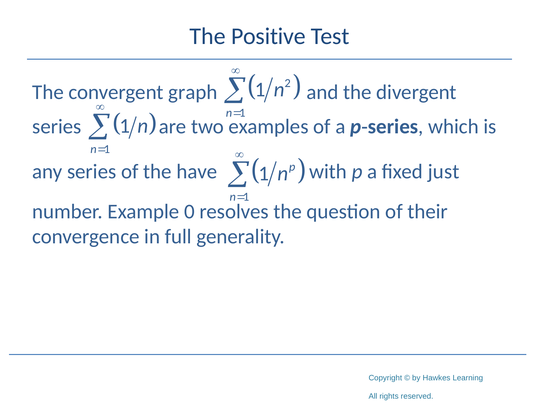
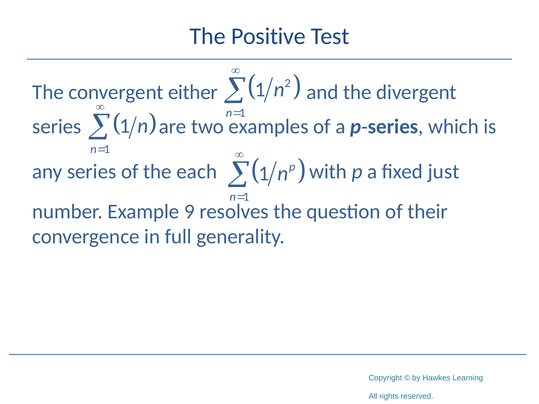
graph: graph -> either (193, 92)
have: have -> each (197, 172)
0: 0 -> 9 (189, 212)
